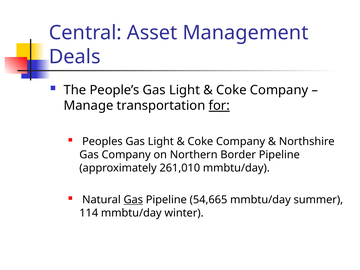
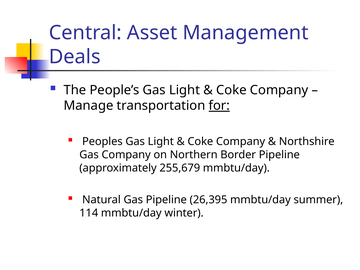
261,010: 261,010 -> 255,679 (180, 168)
Gas underline: present -> none (133, 200)
54,665: 54,665 -> 26,395 (208, 200)
